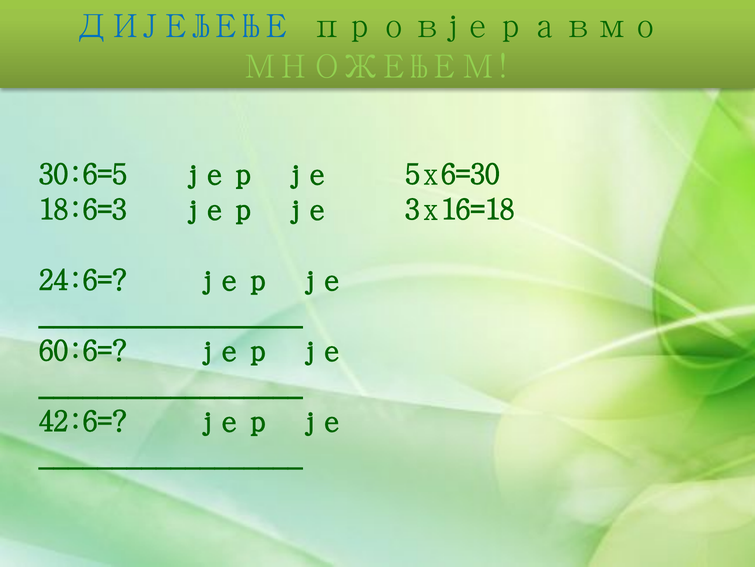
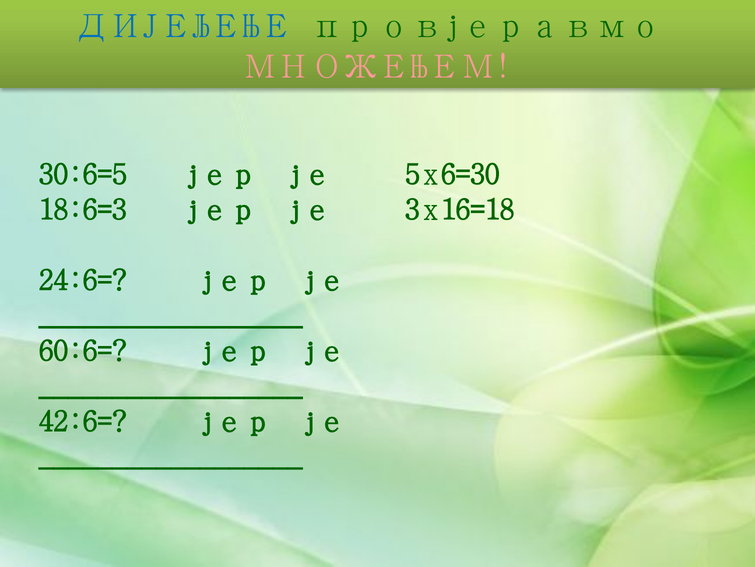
МНОЖЕЊЕМ colour: light green -> pink (377, 66)
